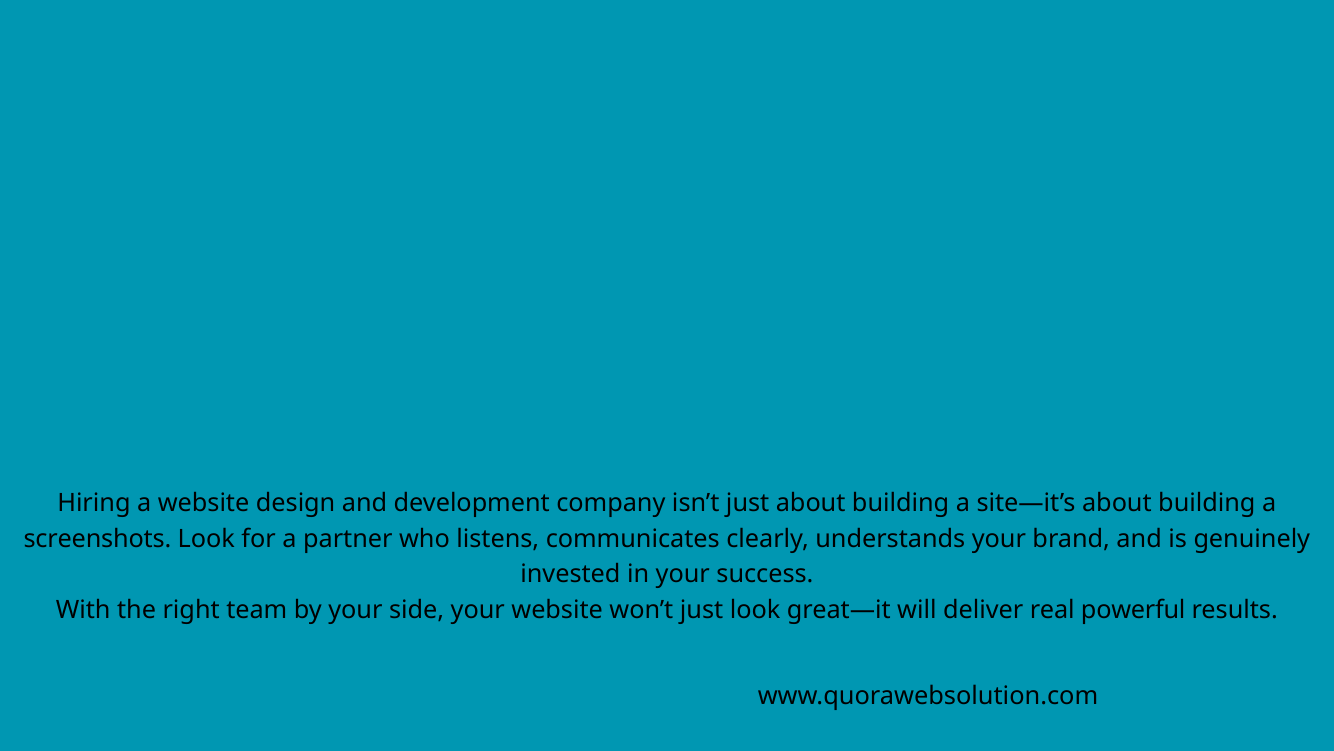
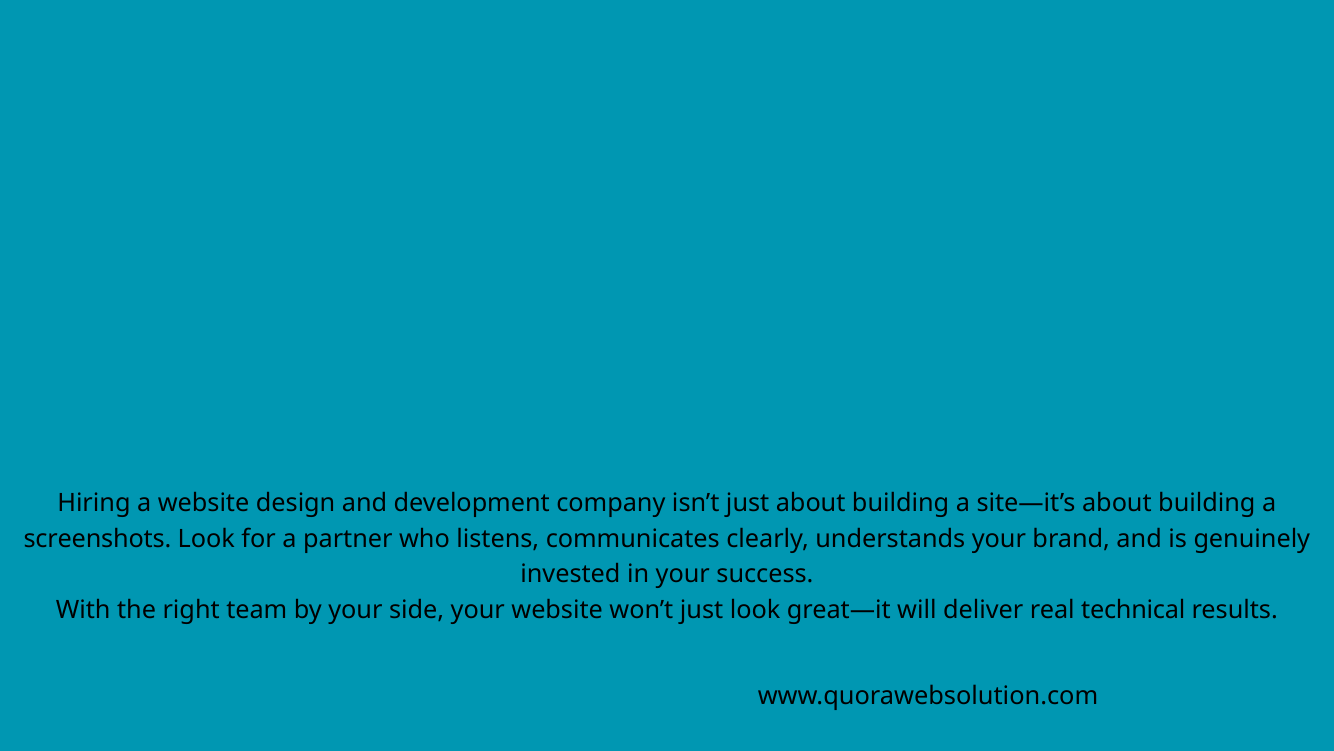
powerful: powerful -> technical (1133, 609)
